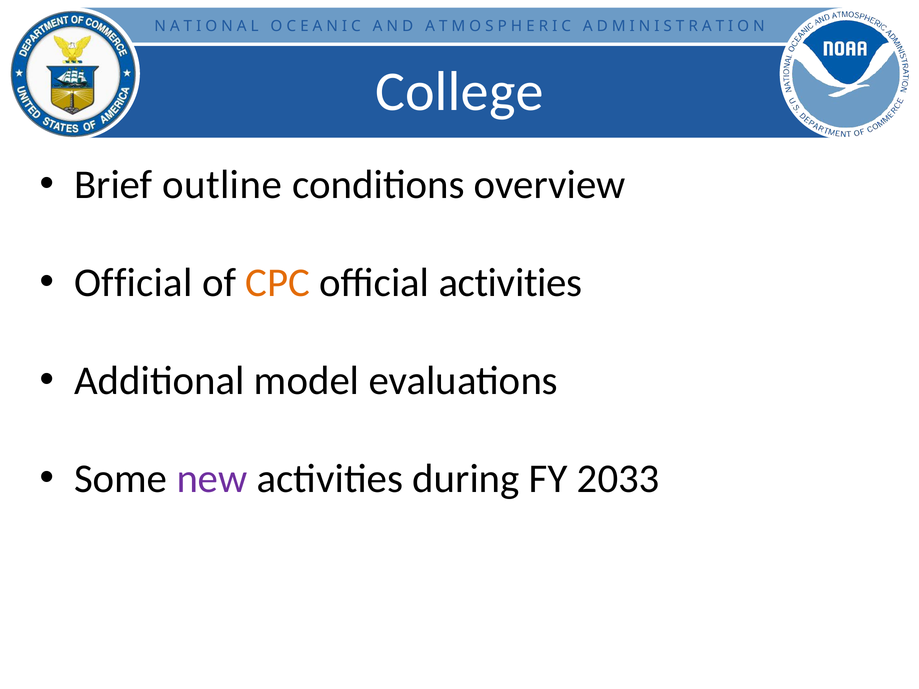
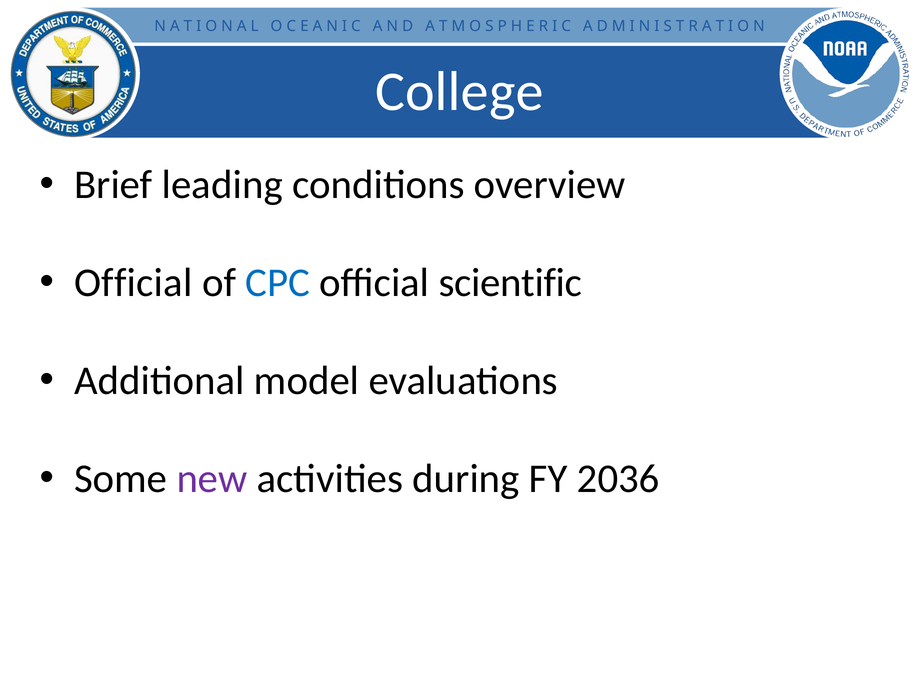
outline: outline -> leading (222, 185)
CPC colour: orange -> blue (278, 283)
official activities: activities -> scientific (510, 283)
2033: 2033 -> 2036 (618, 479)
